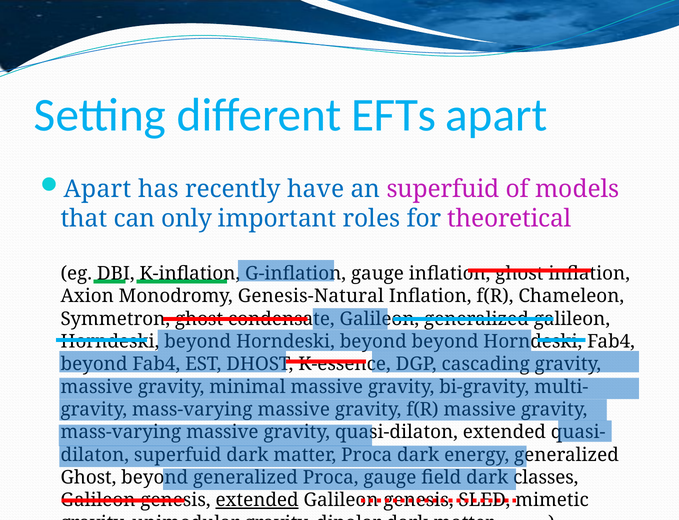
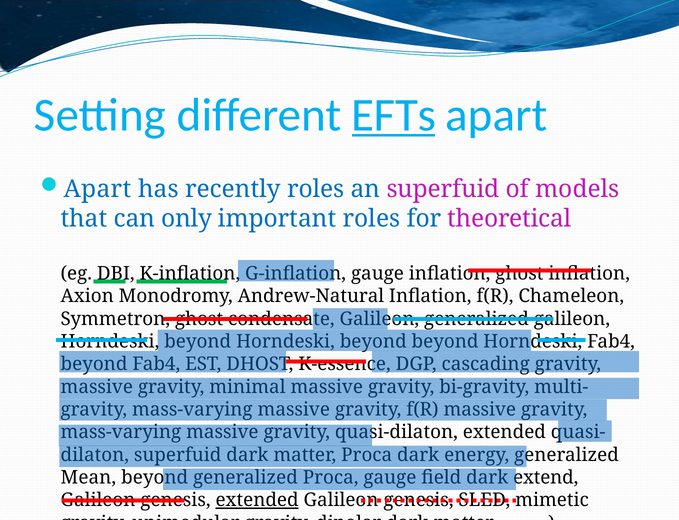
EFTs underline: none -> present (394, 115)
recently have: have -> roles (316, 189)
Genesis-Natural: Genesis-Natural -> Andrew-Natural (311, 296)
Ghost: Ghost -> Mean (88, 477)
classes: classes -> extend (546, 477)
